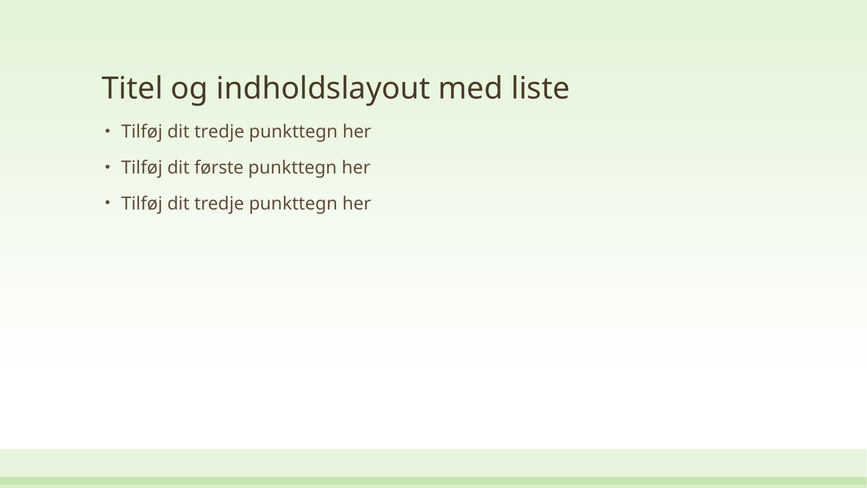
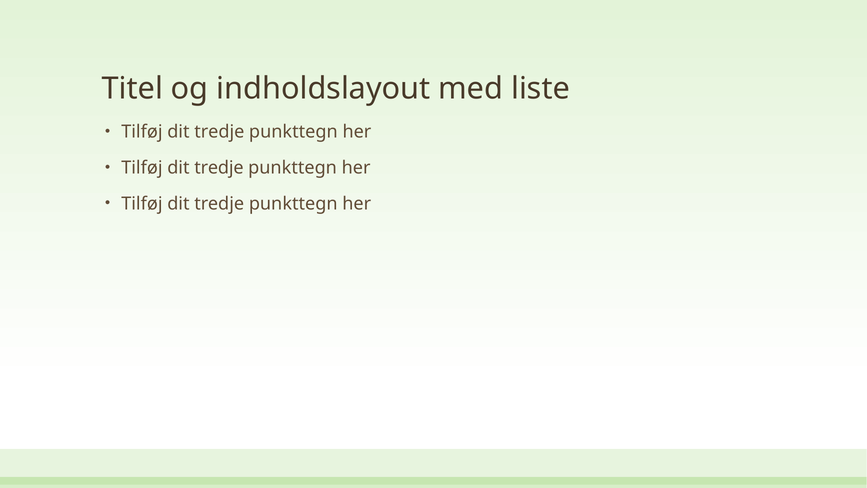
første: første -> tredje (219, 168)
